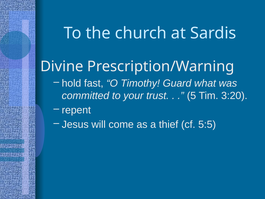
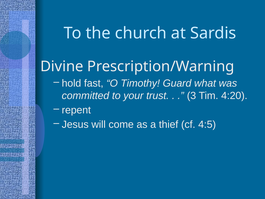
5: 5 -> 3 (191, 96)
3:20: 3:20 -> 4:20 (234, 96)
5:5: 5:5 -> 4:5 (207, 124)
